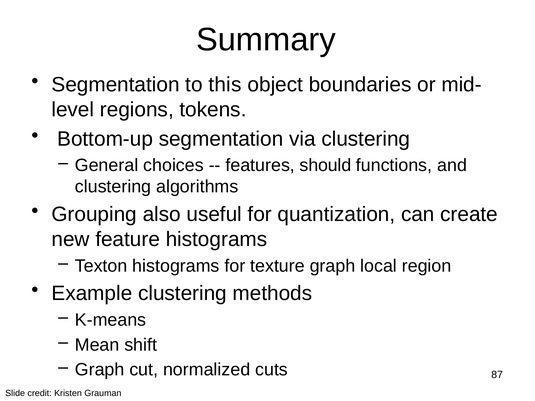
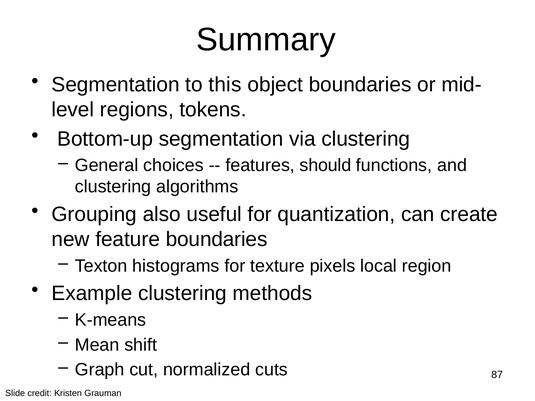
feature histograms: histograms -> boundaries (217, 239)
texture graph: graph -> pixels (332, 266)
